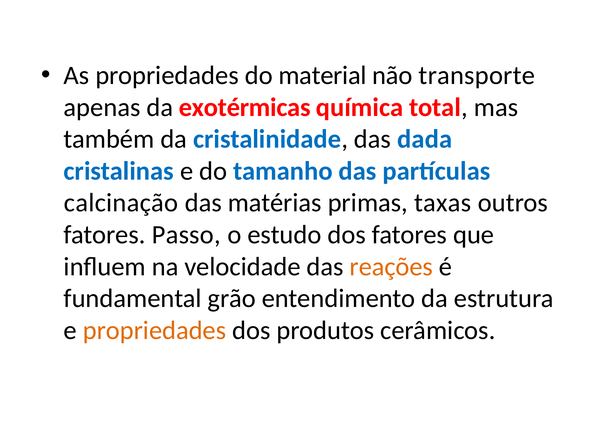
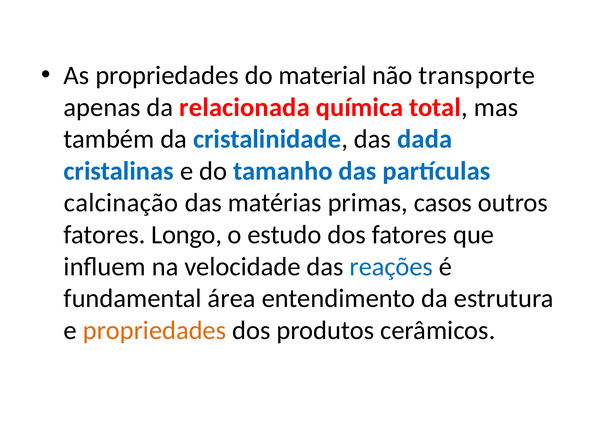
exotérmicas: exotérmicas -> relacionada (245, 107)
taxas: taxas -> casos (443, 203)
Passo: Passo -> Longo (187, 235)
reações colour: orange -> blue (391, 266)
grão: grão -> área (232, 298)
